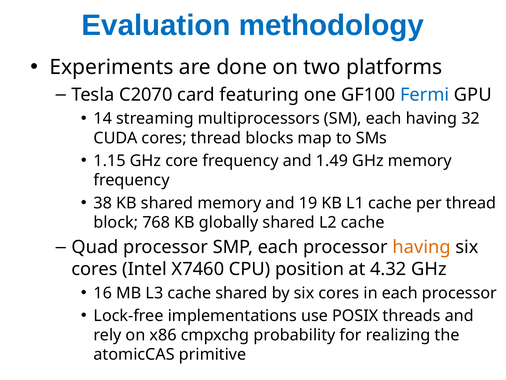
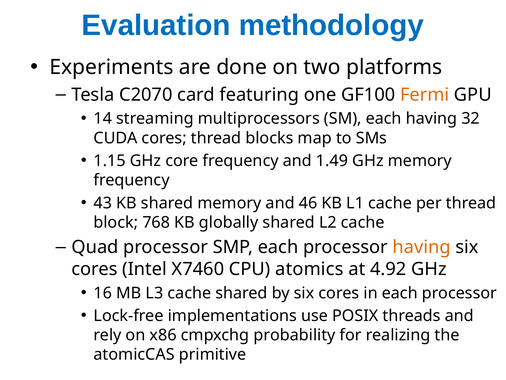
Fermi colour: blue -> orange (425, 95)
38: 38 -> 43 (103, 203)
19: 19 -> 46 (308, 203)
position: position -> atomics (309, 269)
4.32: 4.32 -> 4.92 (388, 269)
